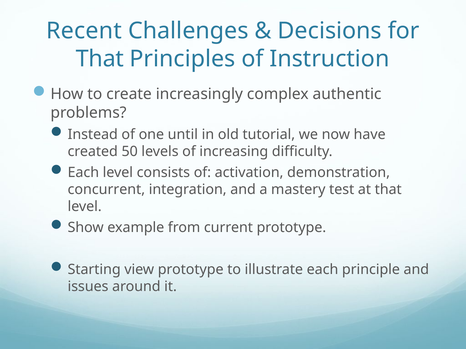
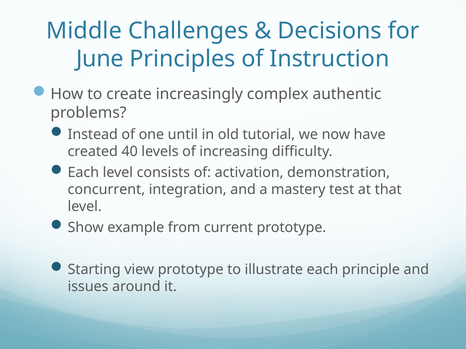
Recent: Recent -> Middle (84, 31)
That: That -> June (100, 59)
50: 50 -> 40 (130, 152)
